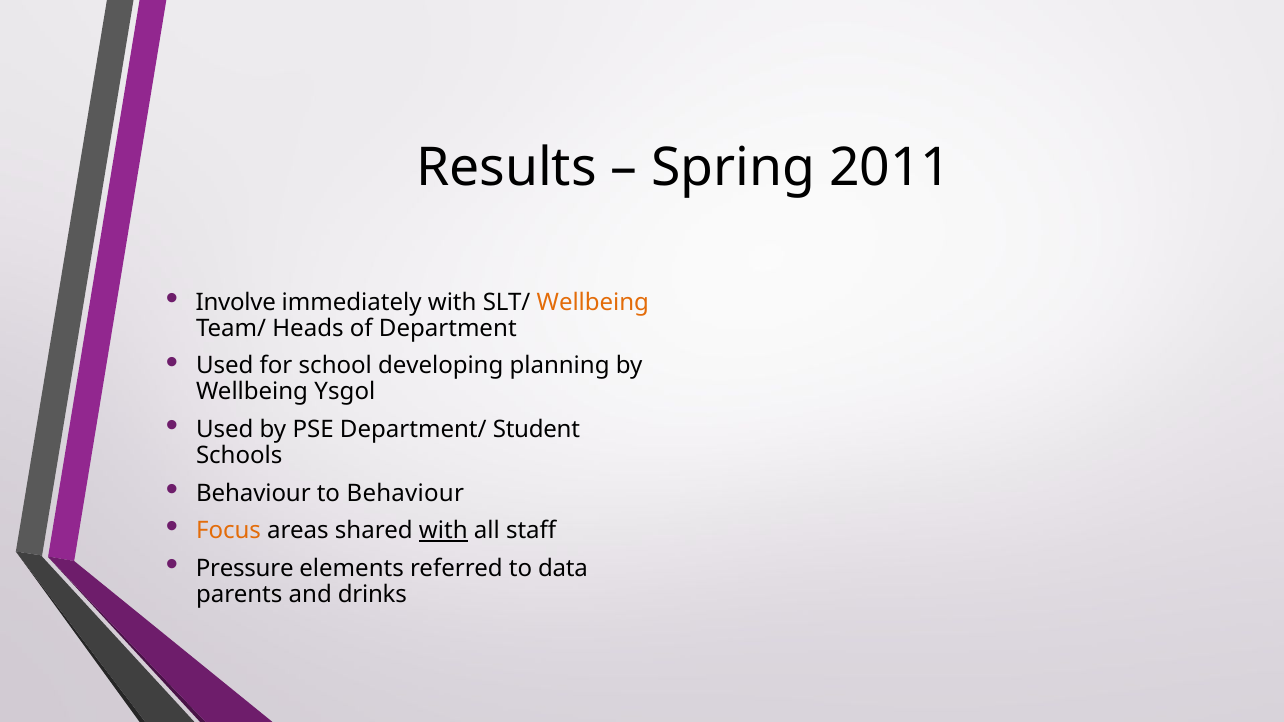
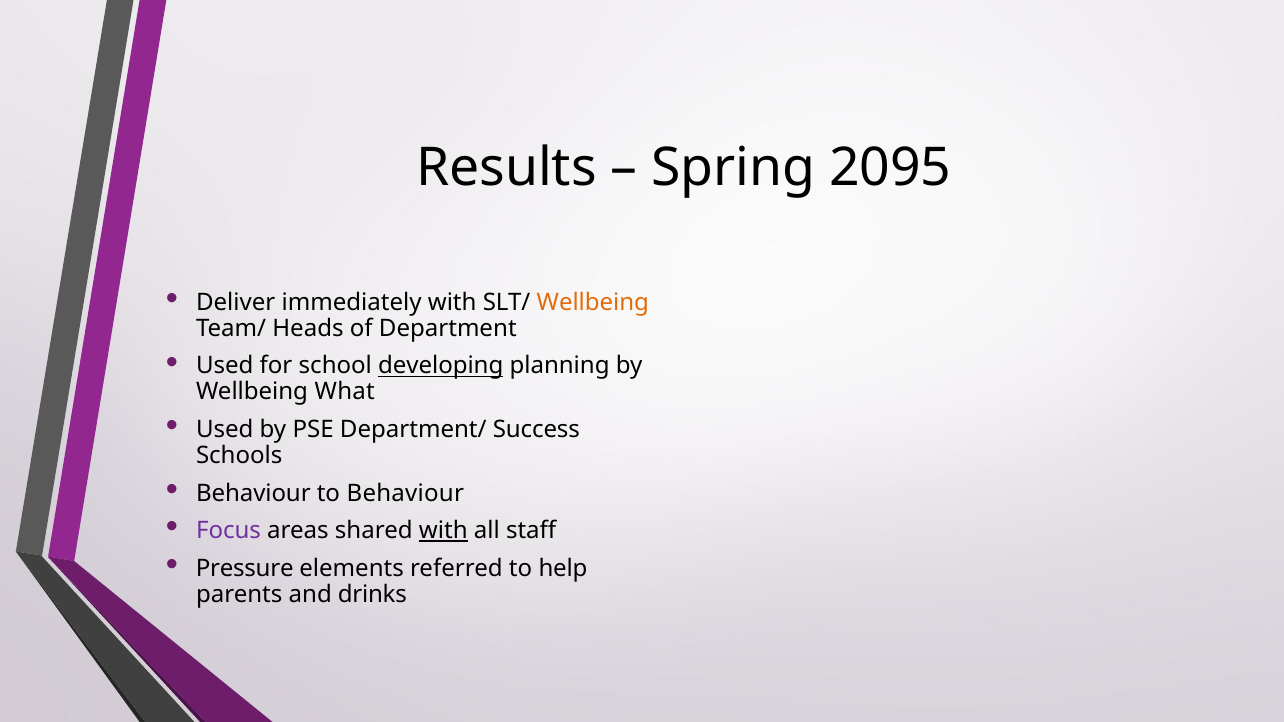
2011: 2011 -> 2095 (890, 168)
Involve: Involve -> Deliver (236, 303)
developing underline: none -> present (441, 366)
Ysgol: Ysgol -> What (345, 392)
Student: Student -> Success (536, 430)
Focus colour: orange -> purple (229, 531)
data: data -> help (563, 568)
